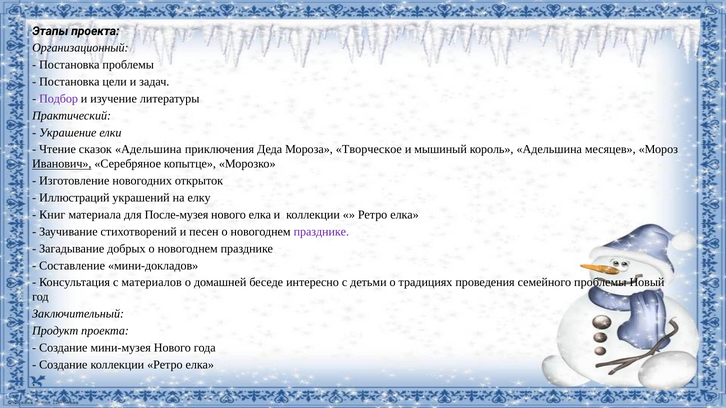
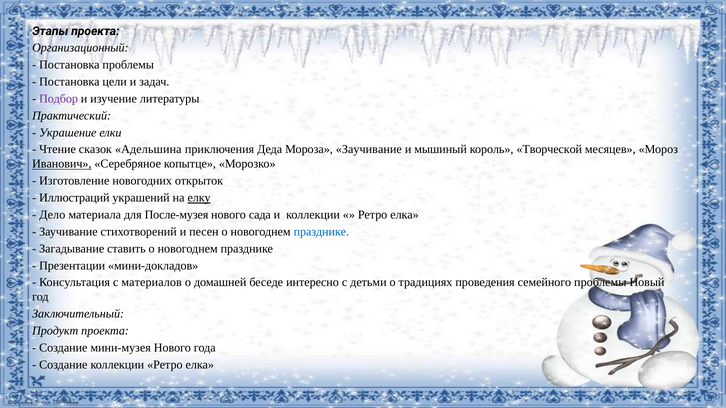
Мороза Творческое: Творческое -> Заучивание (369, 150)
король Адельшина: Адельшина -> Творческой (549, 150)
елку underline: none -> present (199, 198)
Книг: Книг -> Дело (52, 215)
нового елка: елка -> сада (260, 215)
празднике colour: purple -> blue (321, 232)
добрых: добрых -> ставить (126, 249)
Составление: Составление -> Презентации (72, 266)
